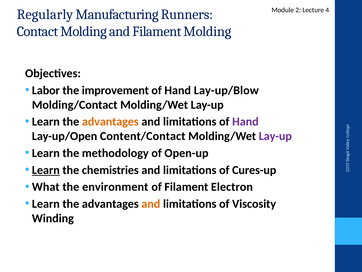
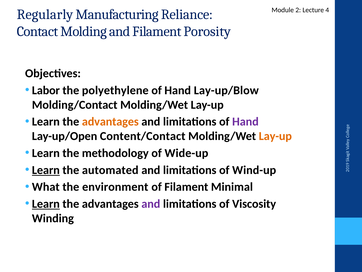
Runners: Runners -> Reliance (187, 14)
Filament Molding: Molding -> Porosity (207, 31)
improvement: improvement -> polyethylene (115, 90)
Lay-up colour: purple -> orange (275, 136)
Open-up: Open-up -> Wide-up (186, 153)
chemistries: chemistries -> automated (110, 170)
Cures-up: Cures-up -> Wind-up (254, 170)
Electron: Electron -> Minimal (232, 187)
Learn underline: none -> present (46, 204)
and colour: orange -> purple (151, 204)
